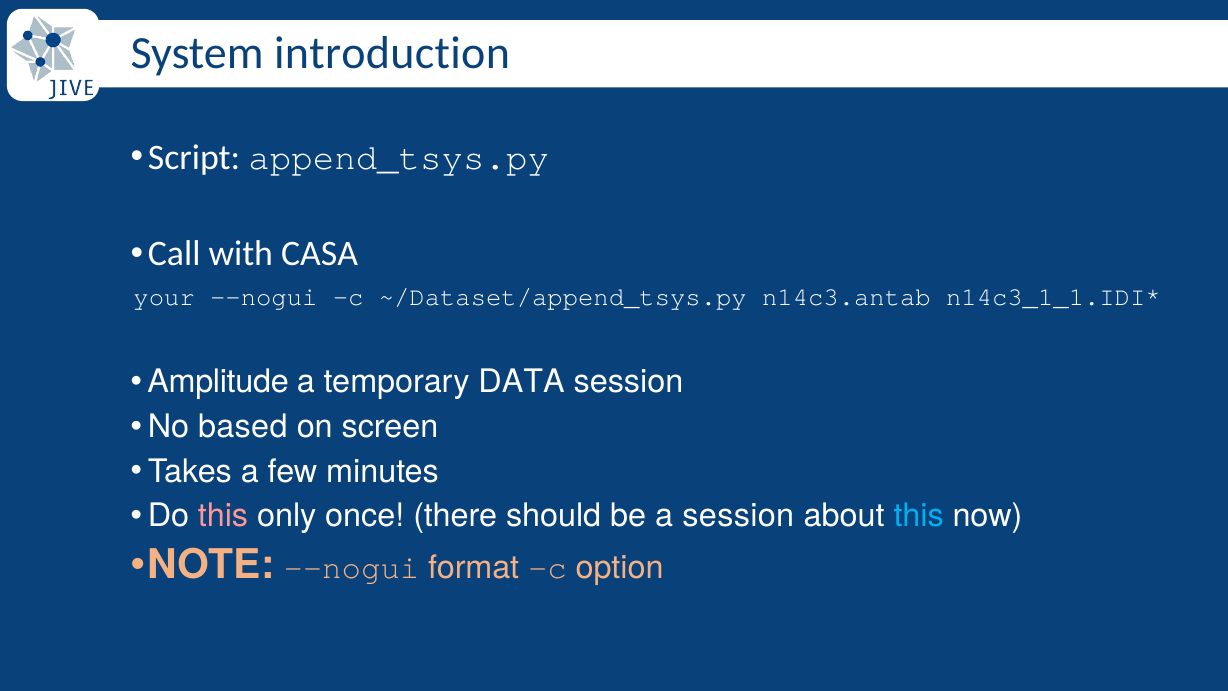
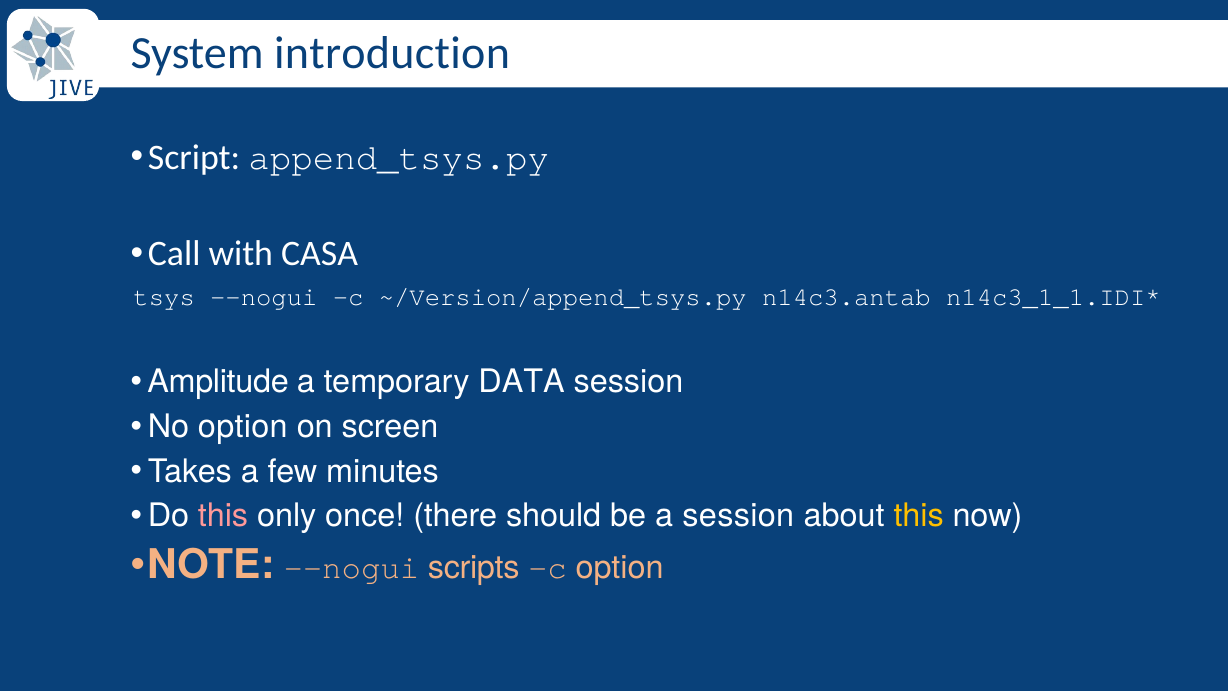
your: your -> tsys (164, 297)
~/Dataset/append_tsys.py: ~/Dataset/append_tsys.py -> ~/Version/append_tsys.py (563, 297)
No based: based -> option (243, 427)
this colour: light blue -> yellow (919, 516)
format: format -> scripts (474, 568)
